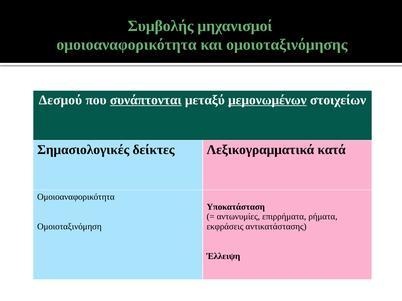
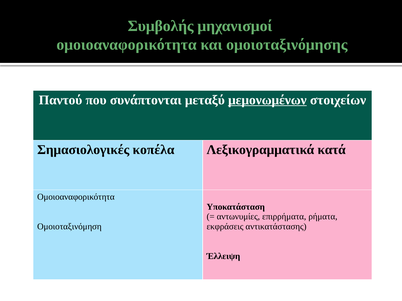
Δεσμού: Δεσμού -> Παντού (61, 100)
συνάπτονται underline: present -> none (146, 100)
δείκτες: δείκτες -> κοπέλα (154, 150)
